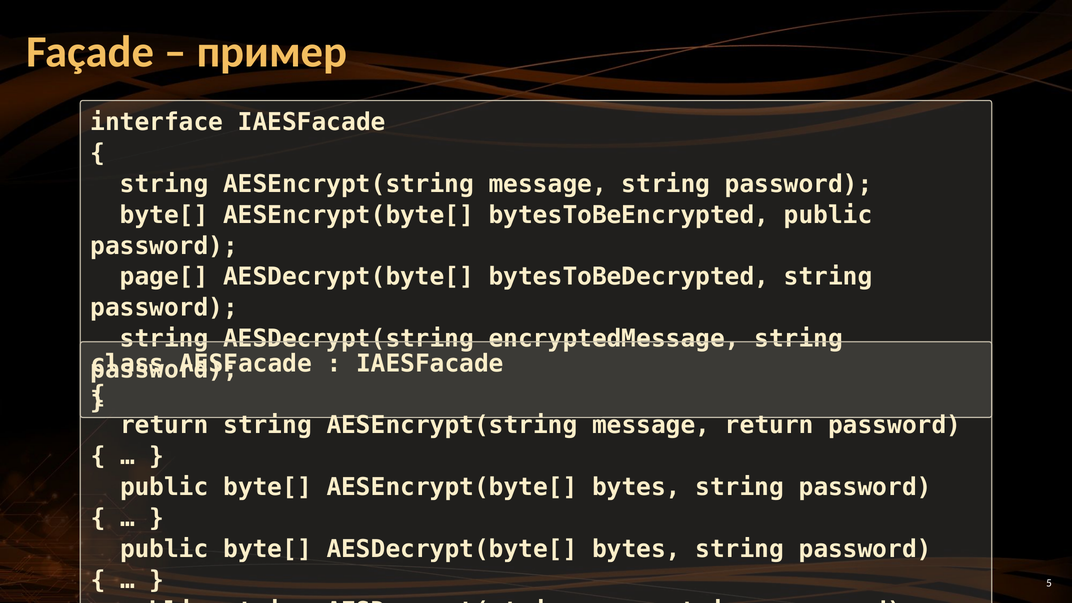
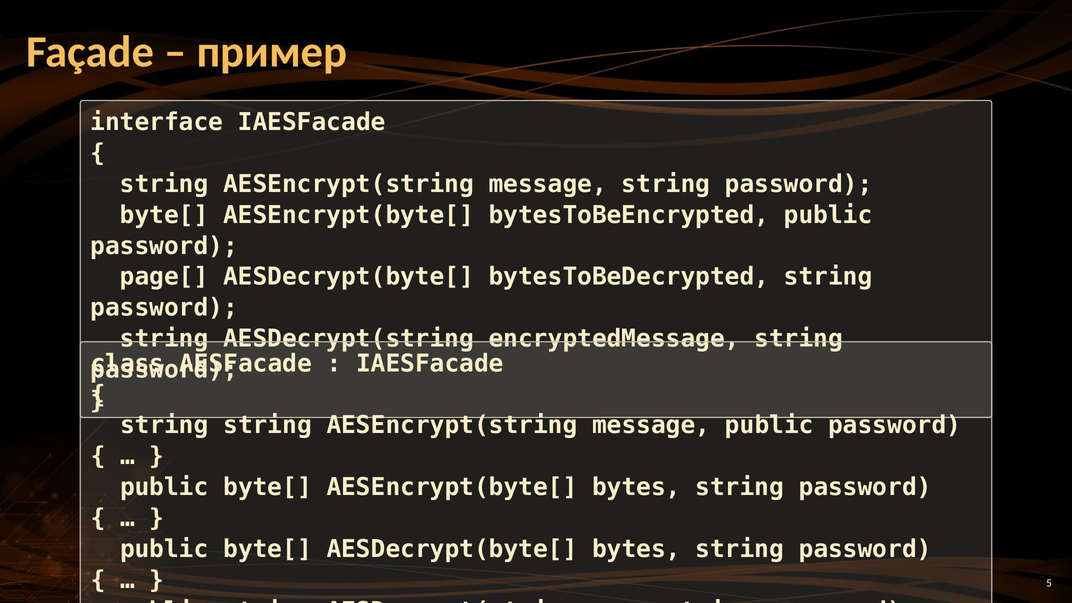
return: return -> string (164, 425)
message return: return -> public (769, 425)
